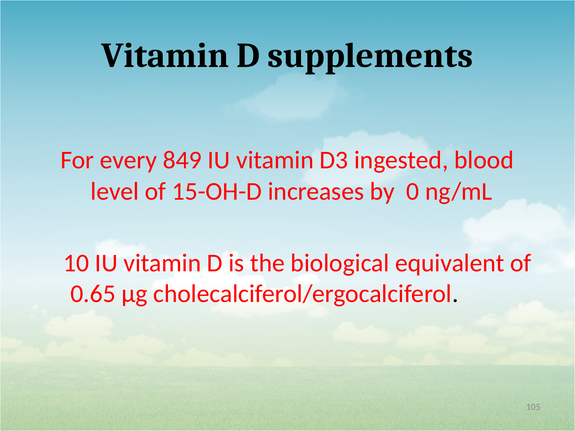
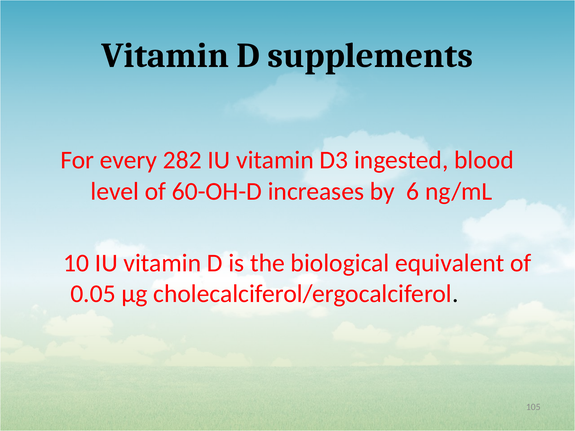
849: 849 -> 282 (182, 160)
15-OH-D: 15-OH-D -> 60-OH-D (217, 192)
0: 0 -> 6 (413, 192)
0.65: 0.65 -> 0.05 (93, 294)
